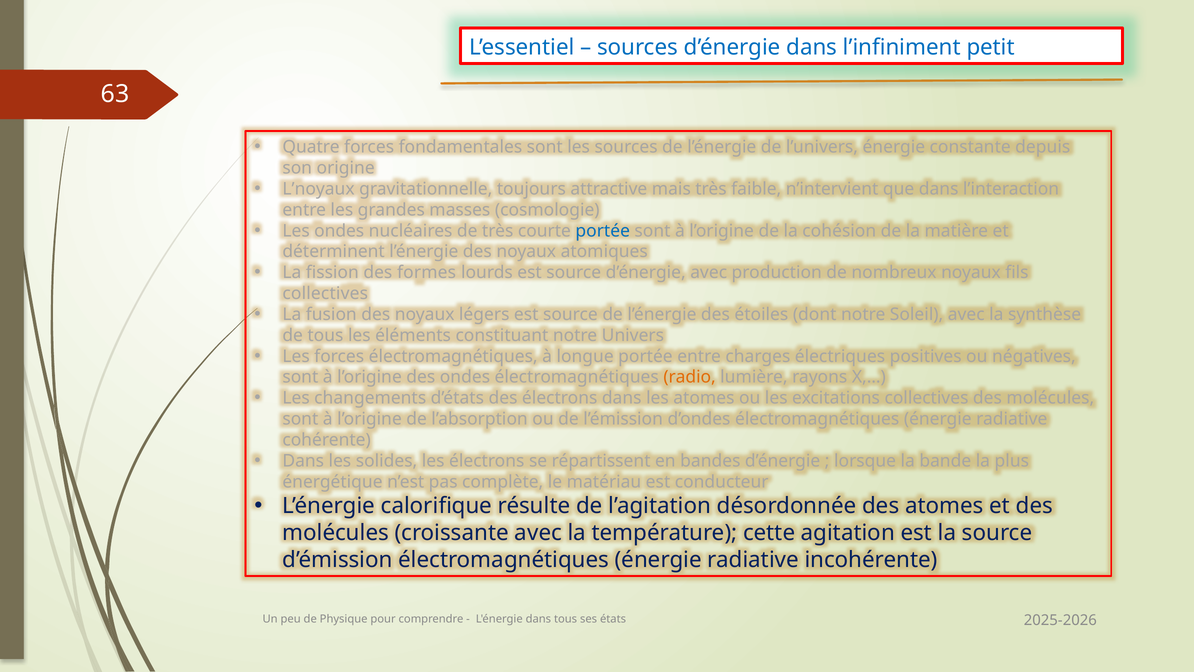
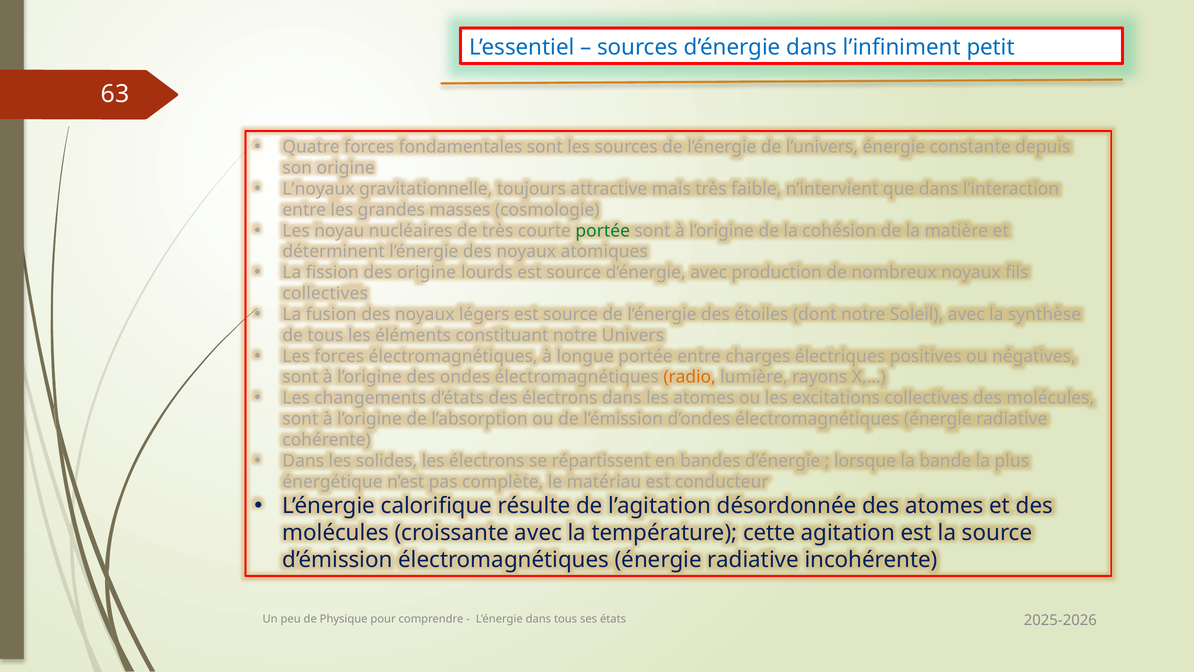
Les ondes: ondes -> noyau (339, 231)
portée colour: blue -> green (603, 231)
des formes: formes -> origine (427, 272)
